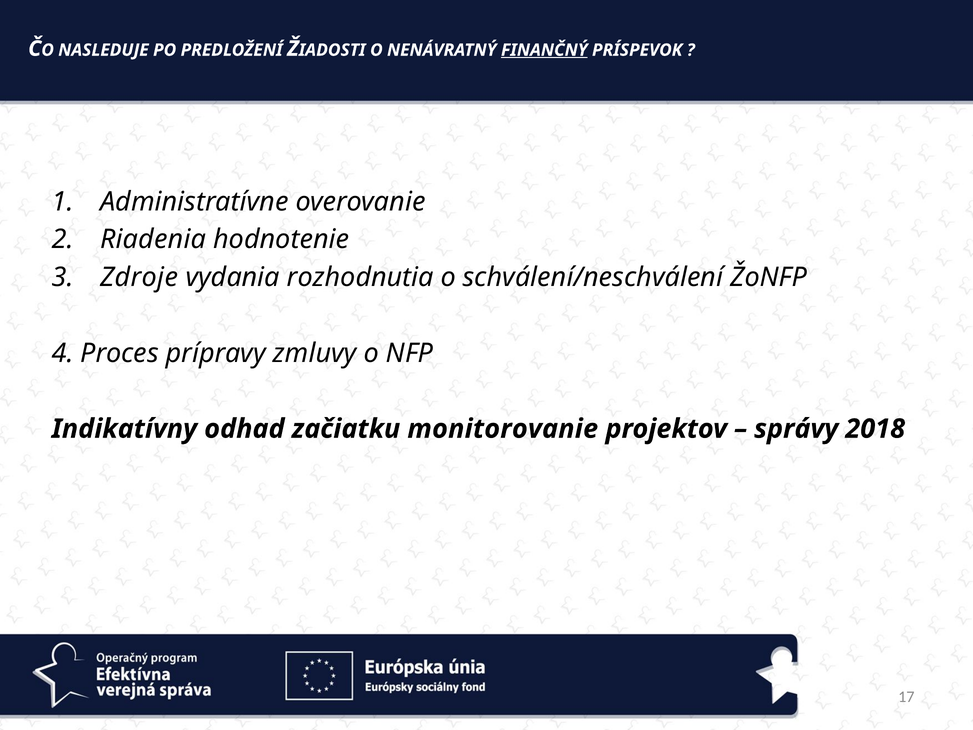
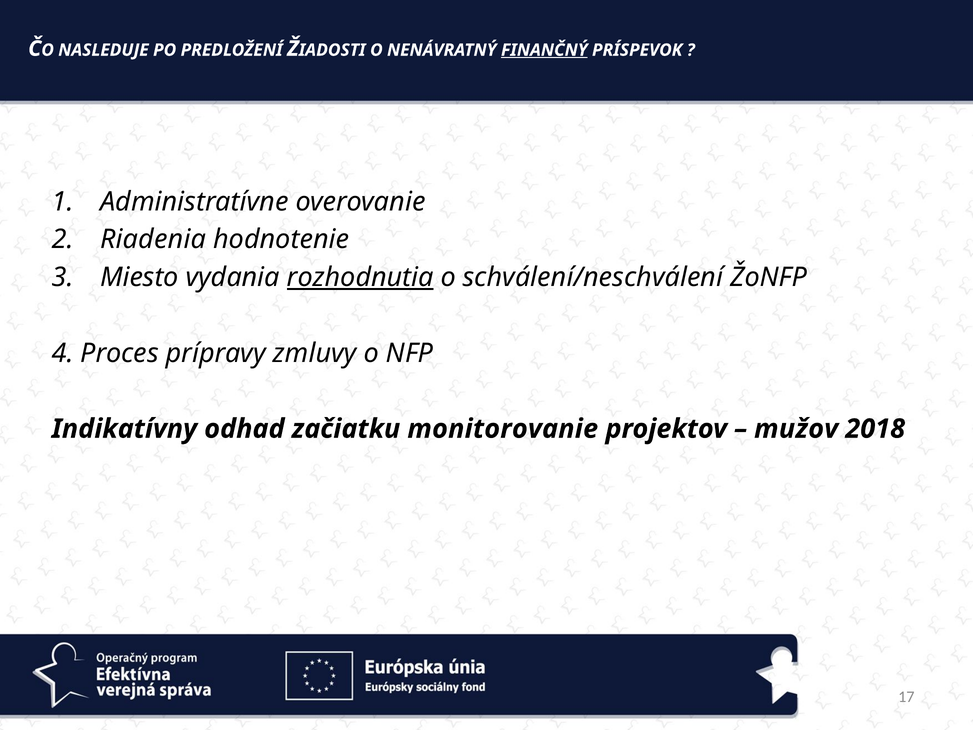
Zdroje: Zdroje -> Miesto (139, 277)
rozhodnutia underline: none -> present (360, 277)
správy: správy -> mužov (796, 429)
